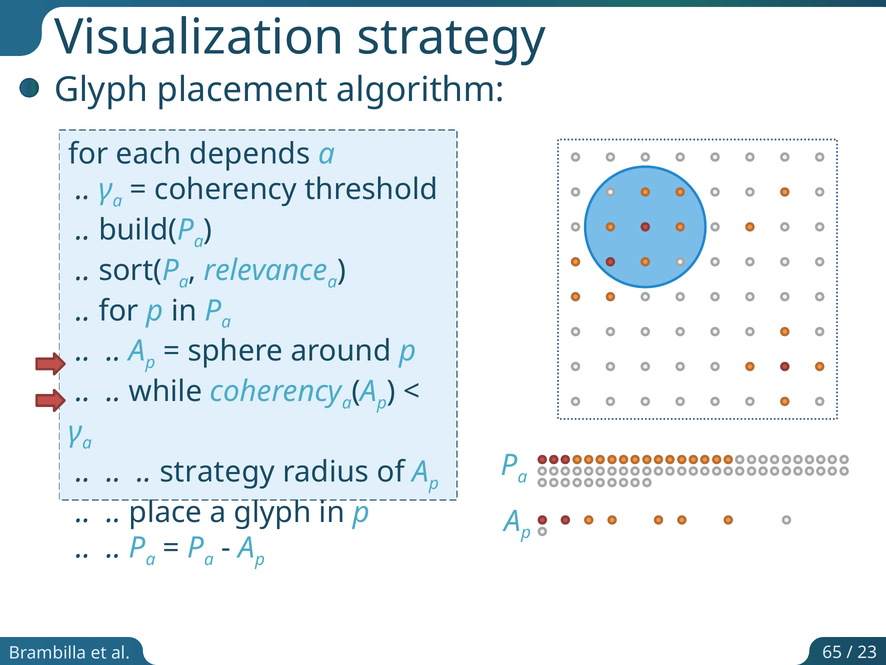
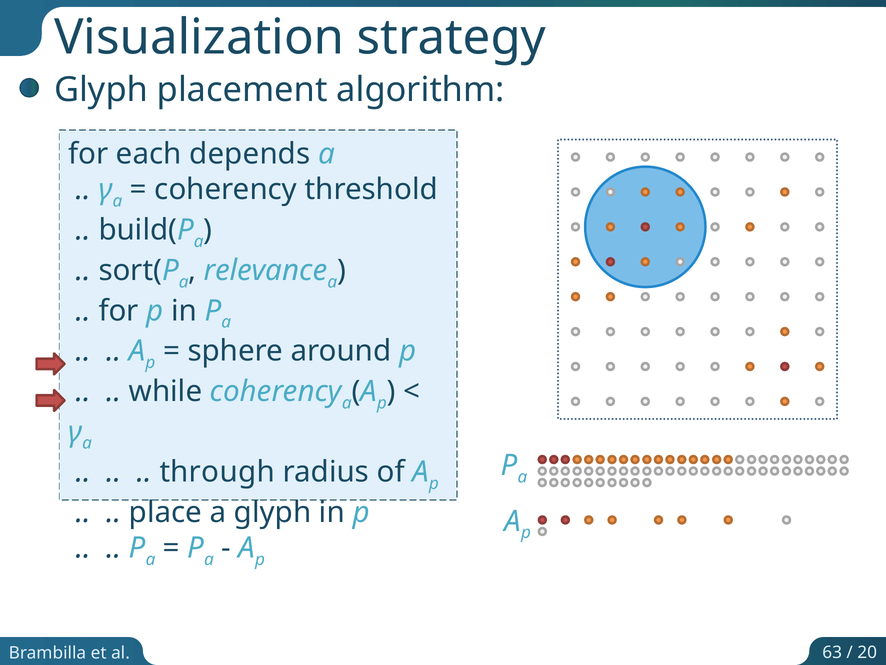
strategy: strategy -> through (217, 472)
65: 65 -> 63 (832, 652)
23: 23 -> 20 (867, 652)
